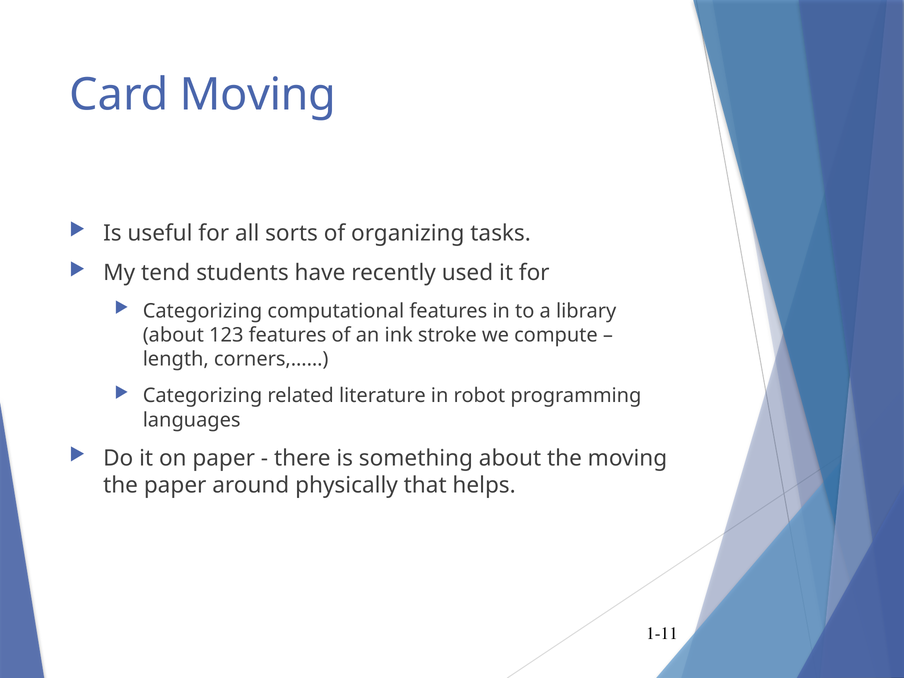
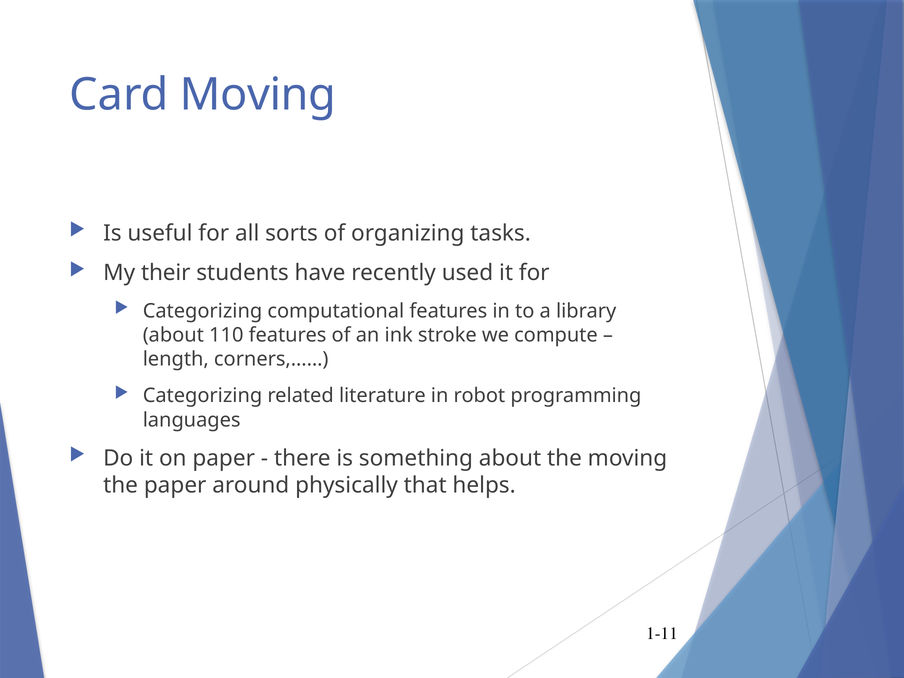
tend: tend -> their (166, 273)
123: 123 -> 110 (226, 335)
